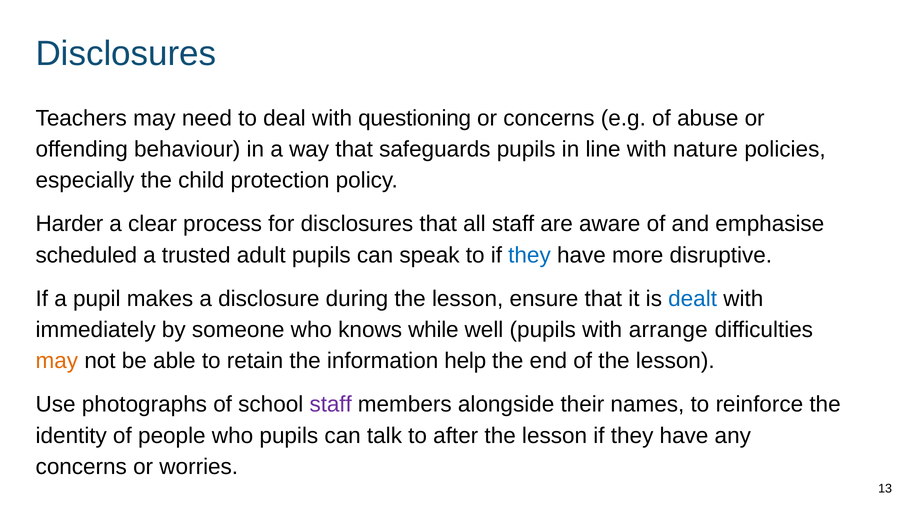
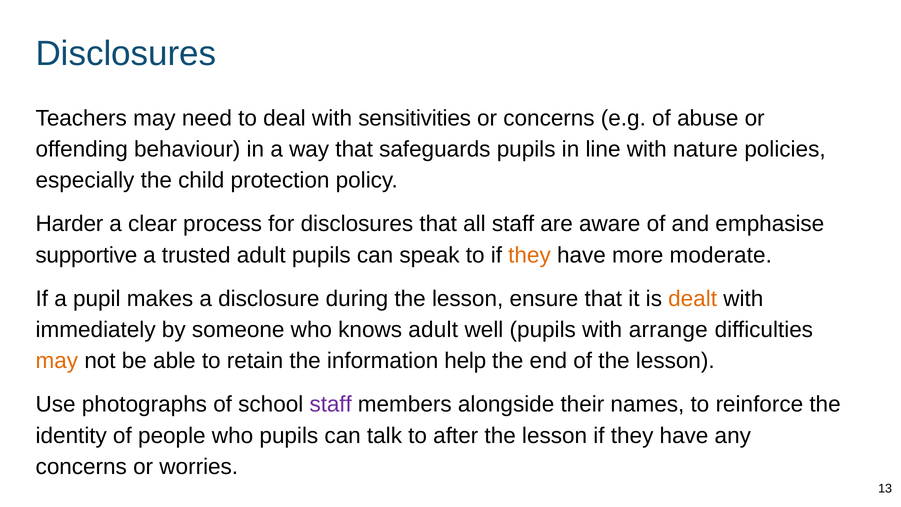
questioning: questioning -> sensitivities (415, 118)
scheduled: scheduled -> supportive (86, 255)
they colour: blue -> orange (529, 255)
disruptive: disruptive -> moderate (721, 255)
dealt colour: blue -> orange (693, 299)
knows while: while -> adult (433, 330)
